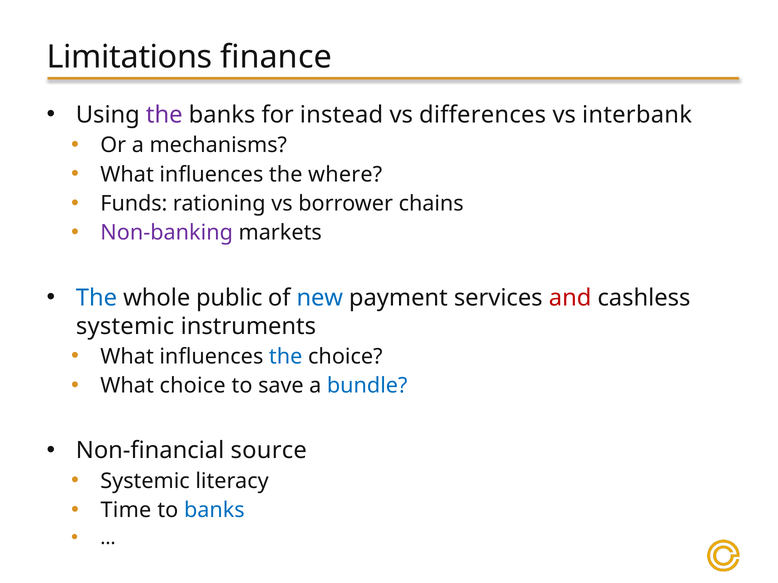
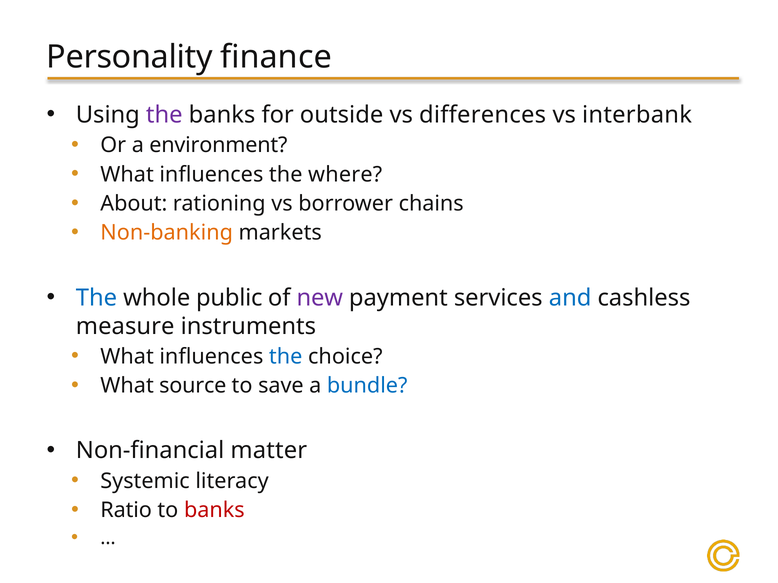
Limitations: Limitations -> Personality (129, 57)
instead: instead -> outside (342, 115)
mechanisms: mechanisms -> environment (218, 145)
Funds: Funds -> About (134, 204)
Non-banking colour: purple -> orange (167, 233)
new colour: blue -> purple (320, 298)
and colour: red -> blue (570, 298)
systemic: systemic -> measure (125, 326)
What choice: choice -> source (193, 386)
source: source -> matter (269, 451)
Time: Time -> Ratio (126, 511)
banks colour: blue -> red (214, 511)
